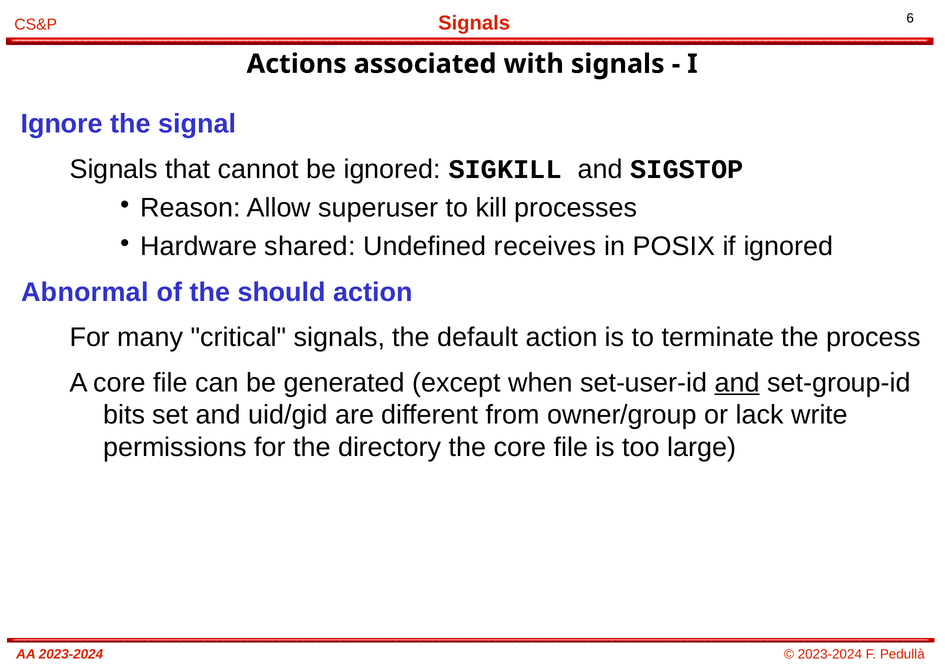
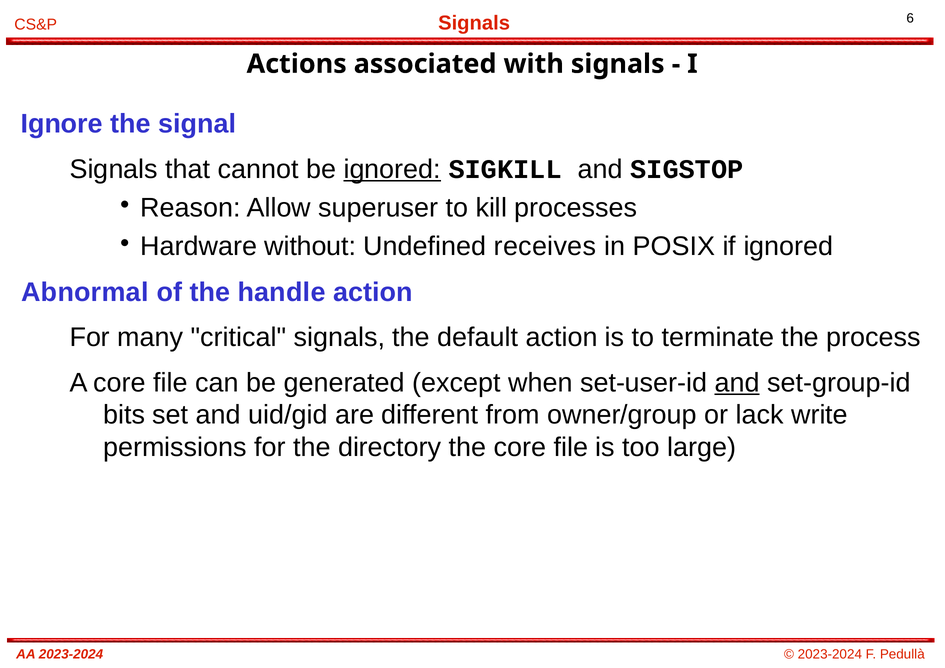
ignored underline: none -> present (392, 169)
shared: shared -> without (310, 246)
should: should -> handle (282, 292)
